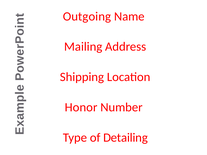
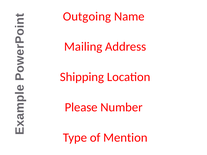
Honor: Honor -> Please (81, 107)
Detailing: Detailing -> Mention (125, 138)
